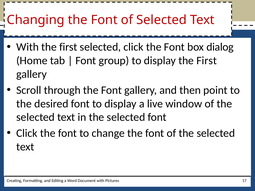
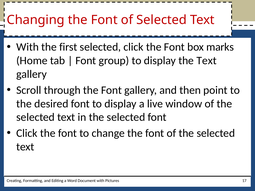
dialog: dialog -> marks (220, 47)
display the First: First -> Text (207, 61)
